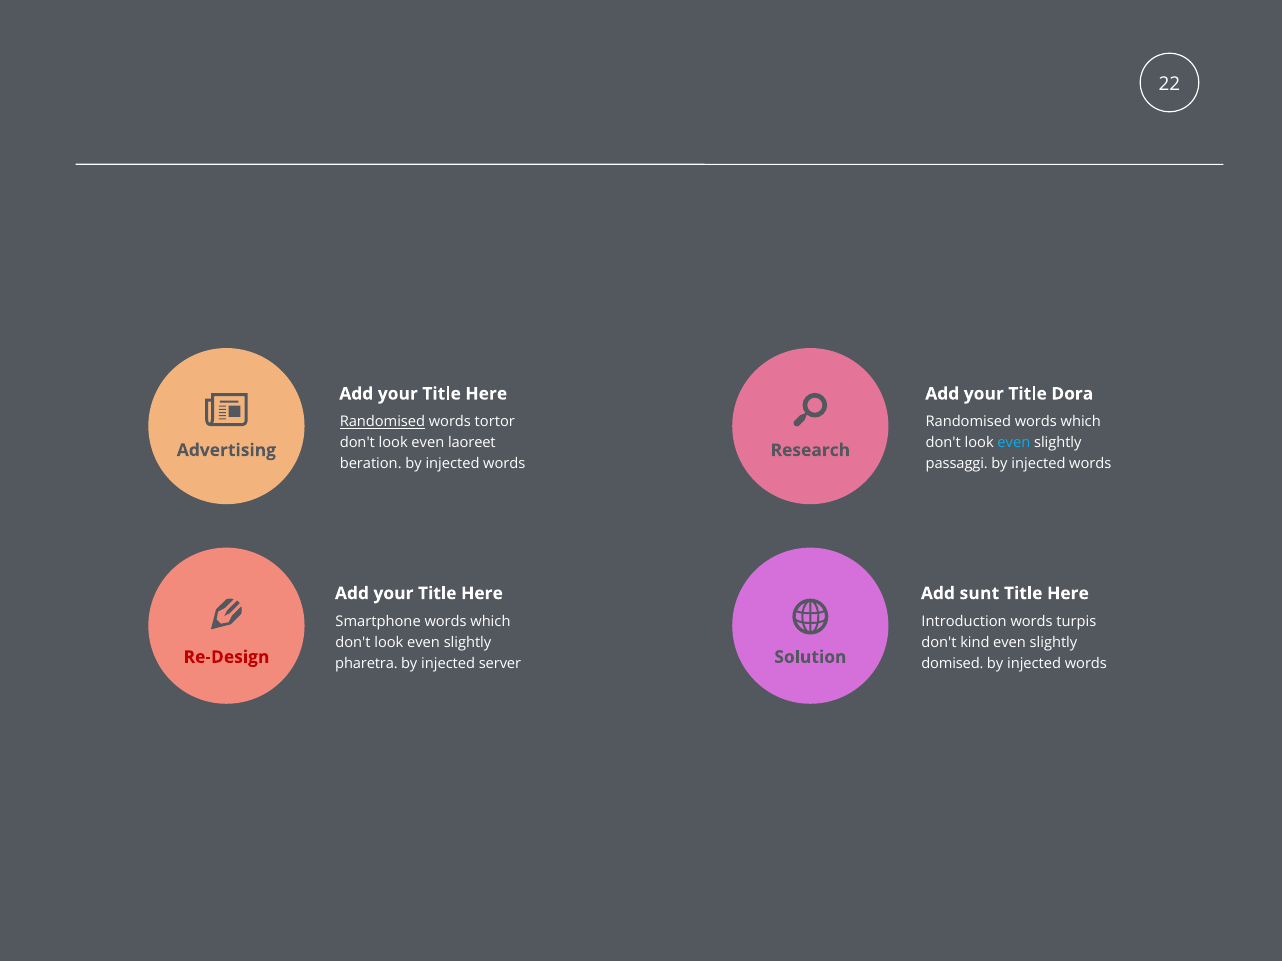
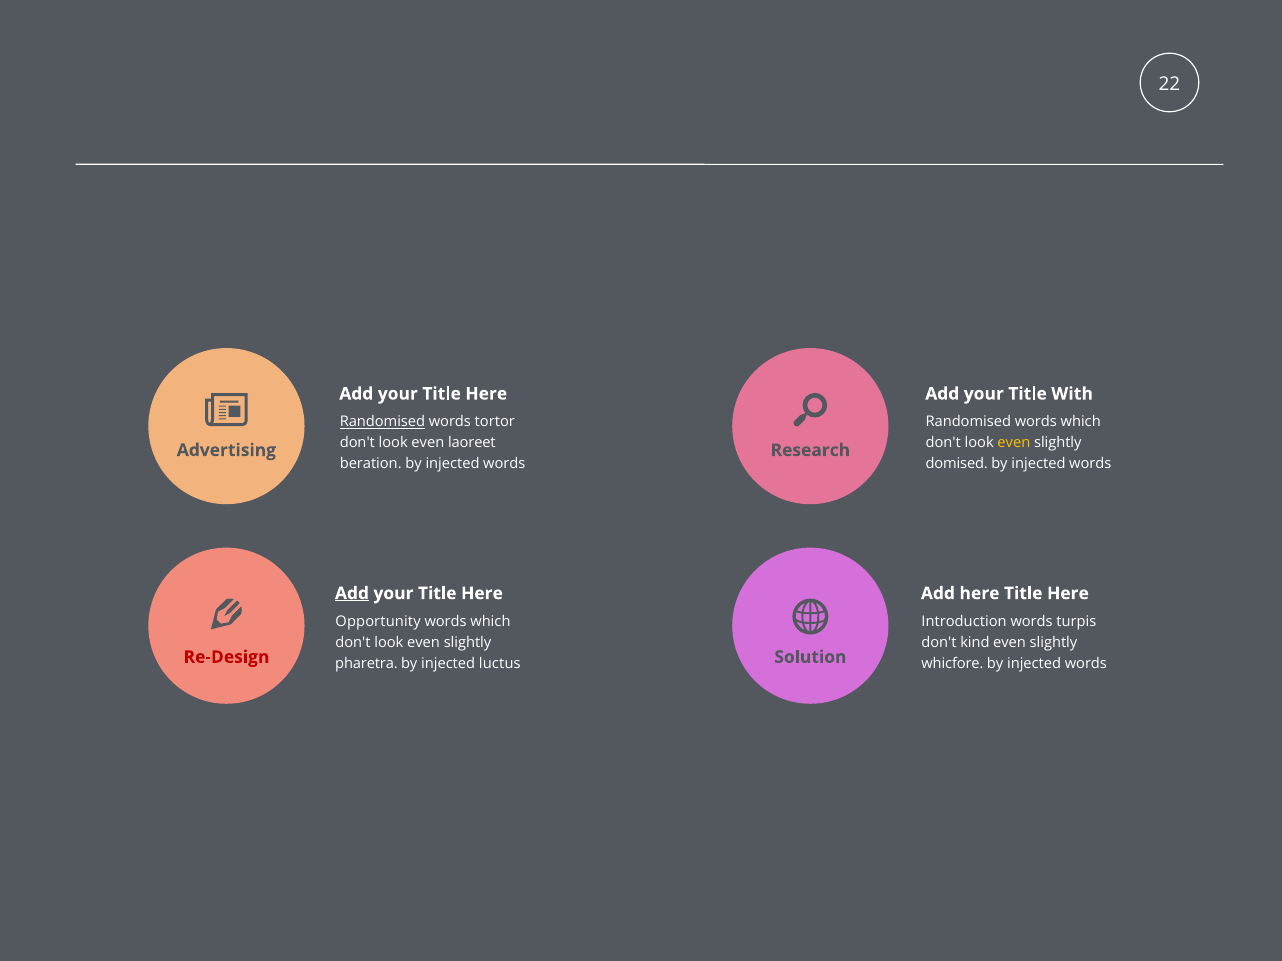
Dora: Dora -> With (1072, 394)
even colour: light blue -> yellow (1014, 443)
passaggi: passaggi -> domised (957, 464)
Add underline: none -> present (352, 594)
Add sunt: sunt -> here (979, 594)
Smartphone: Smartphone -> Opportunity (378, 622)
server: server -> luctus (500, 664)
domised: domised -> whicfore (952, 664)
